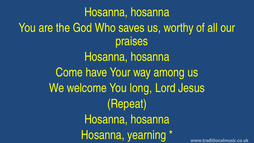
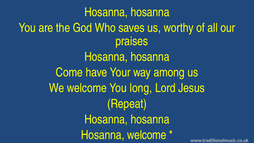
Hosanna yearning: yearning -> welcome (147, 135)
